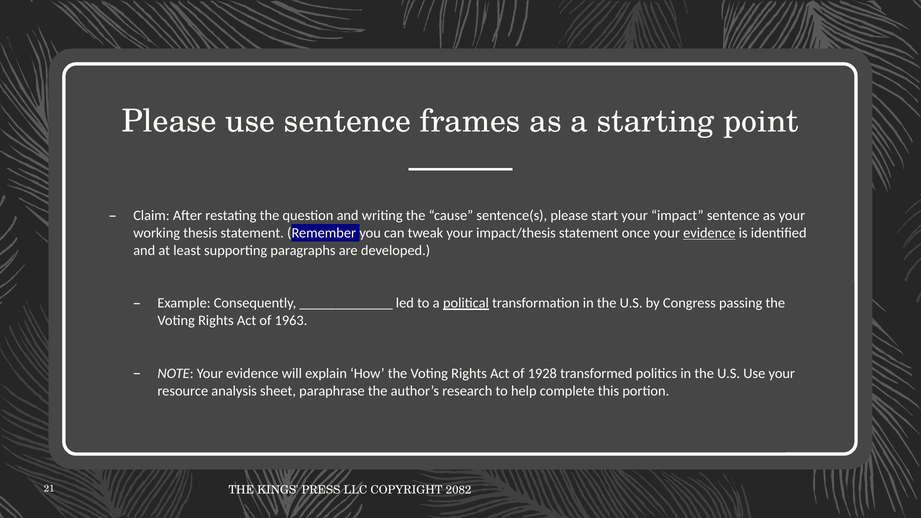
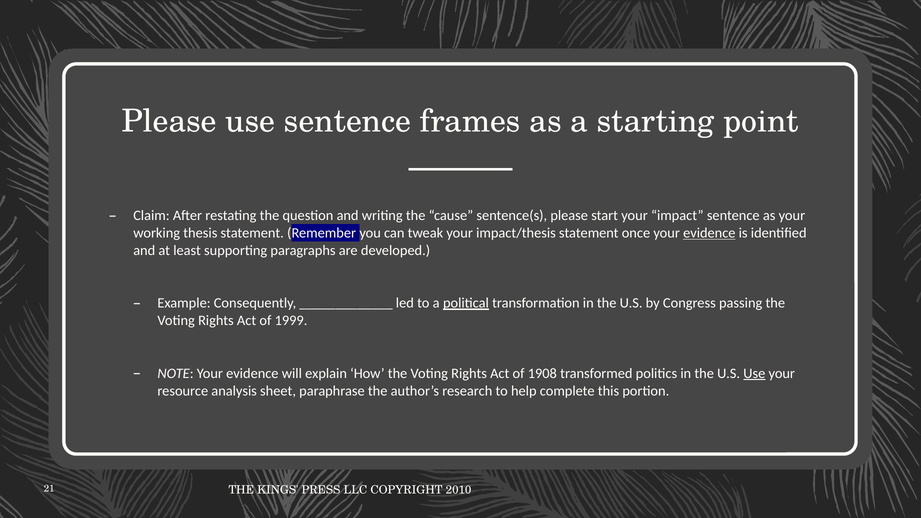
1963: 1963 -> 1999 (291, 321)
1928: 1928 -> 1908 (542, 373)
Use underline: none -> present (754, 373)
2082: 2082 -> 2010 (459, 490)
